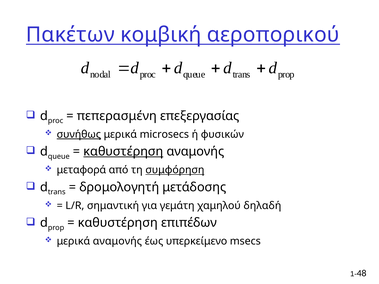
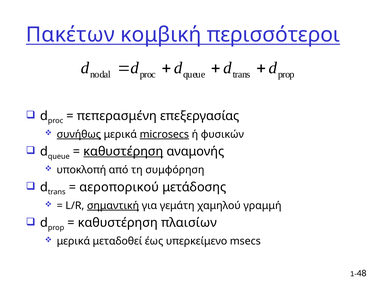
αεροπορικού: αεροπορικού -> περισσότεροι (273, 35)
microsecs underline: none -> present (164, 134)
μεταφορά: μεταφορά -> υποκλοπή (81, 170)
συμφόρηση underline: present -> none (175, 170)
δρομολογητή: δρομολογητή -> αεροπορικού (119, 187)
σημαντική underline: none -> present (113, 206)
δηλαδή: δηλαδή -> γραμμή (262, 206)
επιπέδων: επιπέδων -> πλαισίων (189, 223)
μερικά αναμονής: αναμονής -> μεταδοθεί (117, 241)
